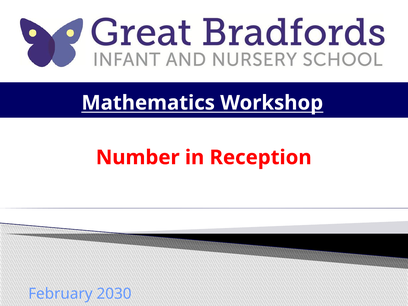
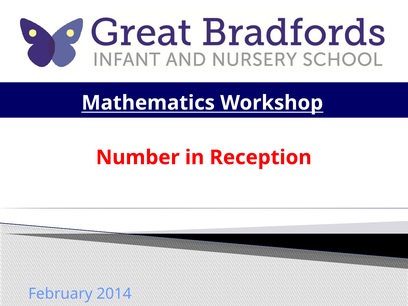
2030: 2030 -> 2014 (114, 294)
